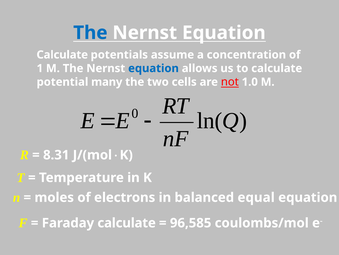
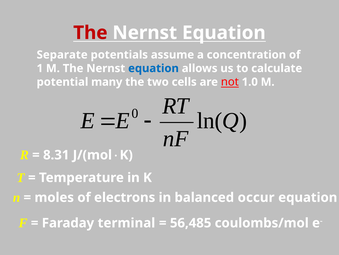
The colour: blue -> red (90, 33)
Calculate: Calculate -> Separate (62, 55)
equal: equal -> occur (256, 197)
Faraday calculate: calculate -> terminal (126, 222)
96,585: 96,585 -> 56,485 (191, 222)
